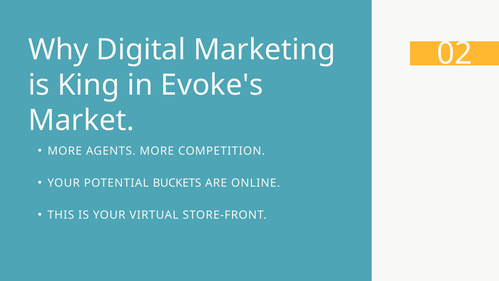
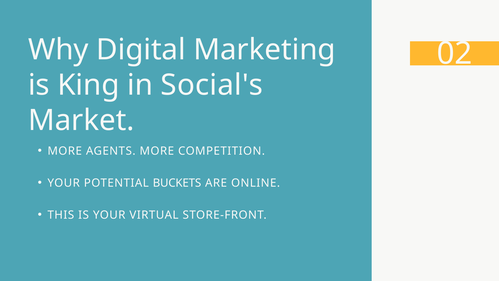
Evoke's: Evoke's -> Social's (212, 85)
